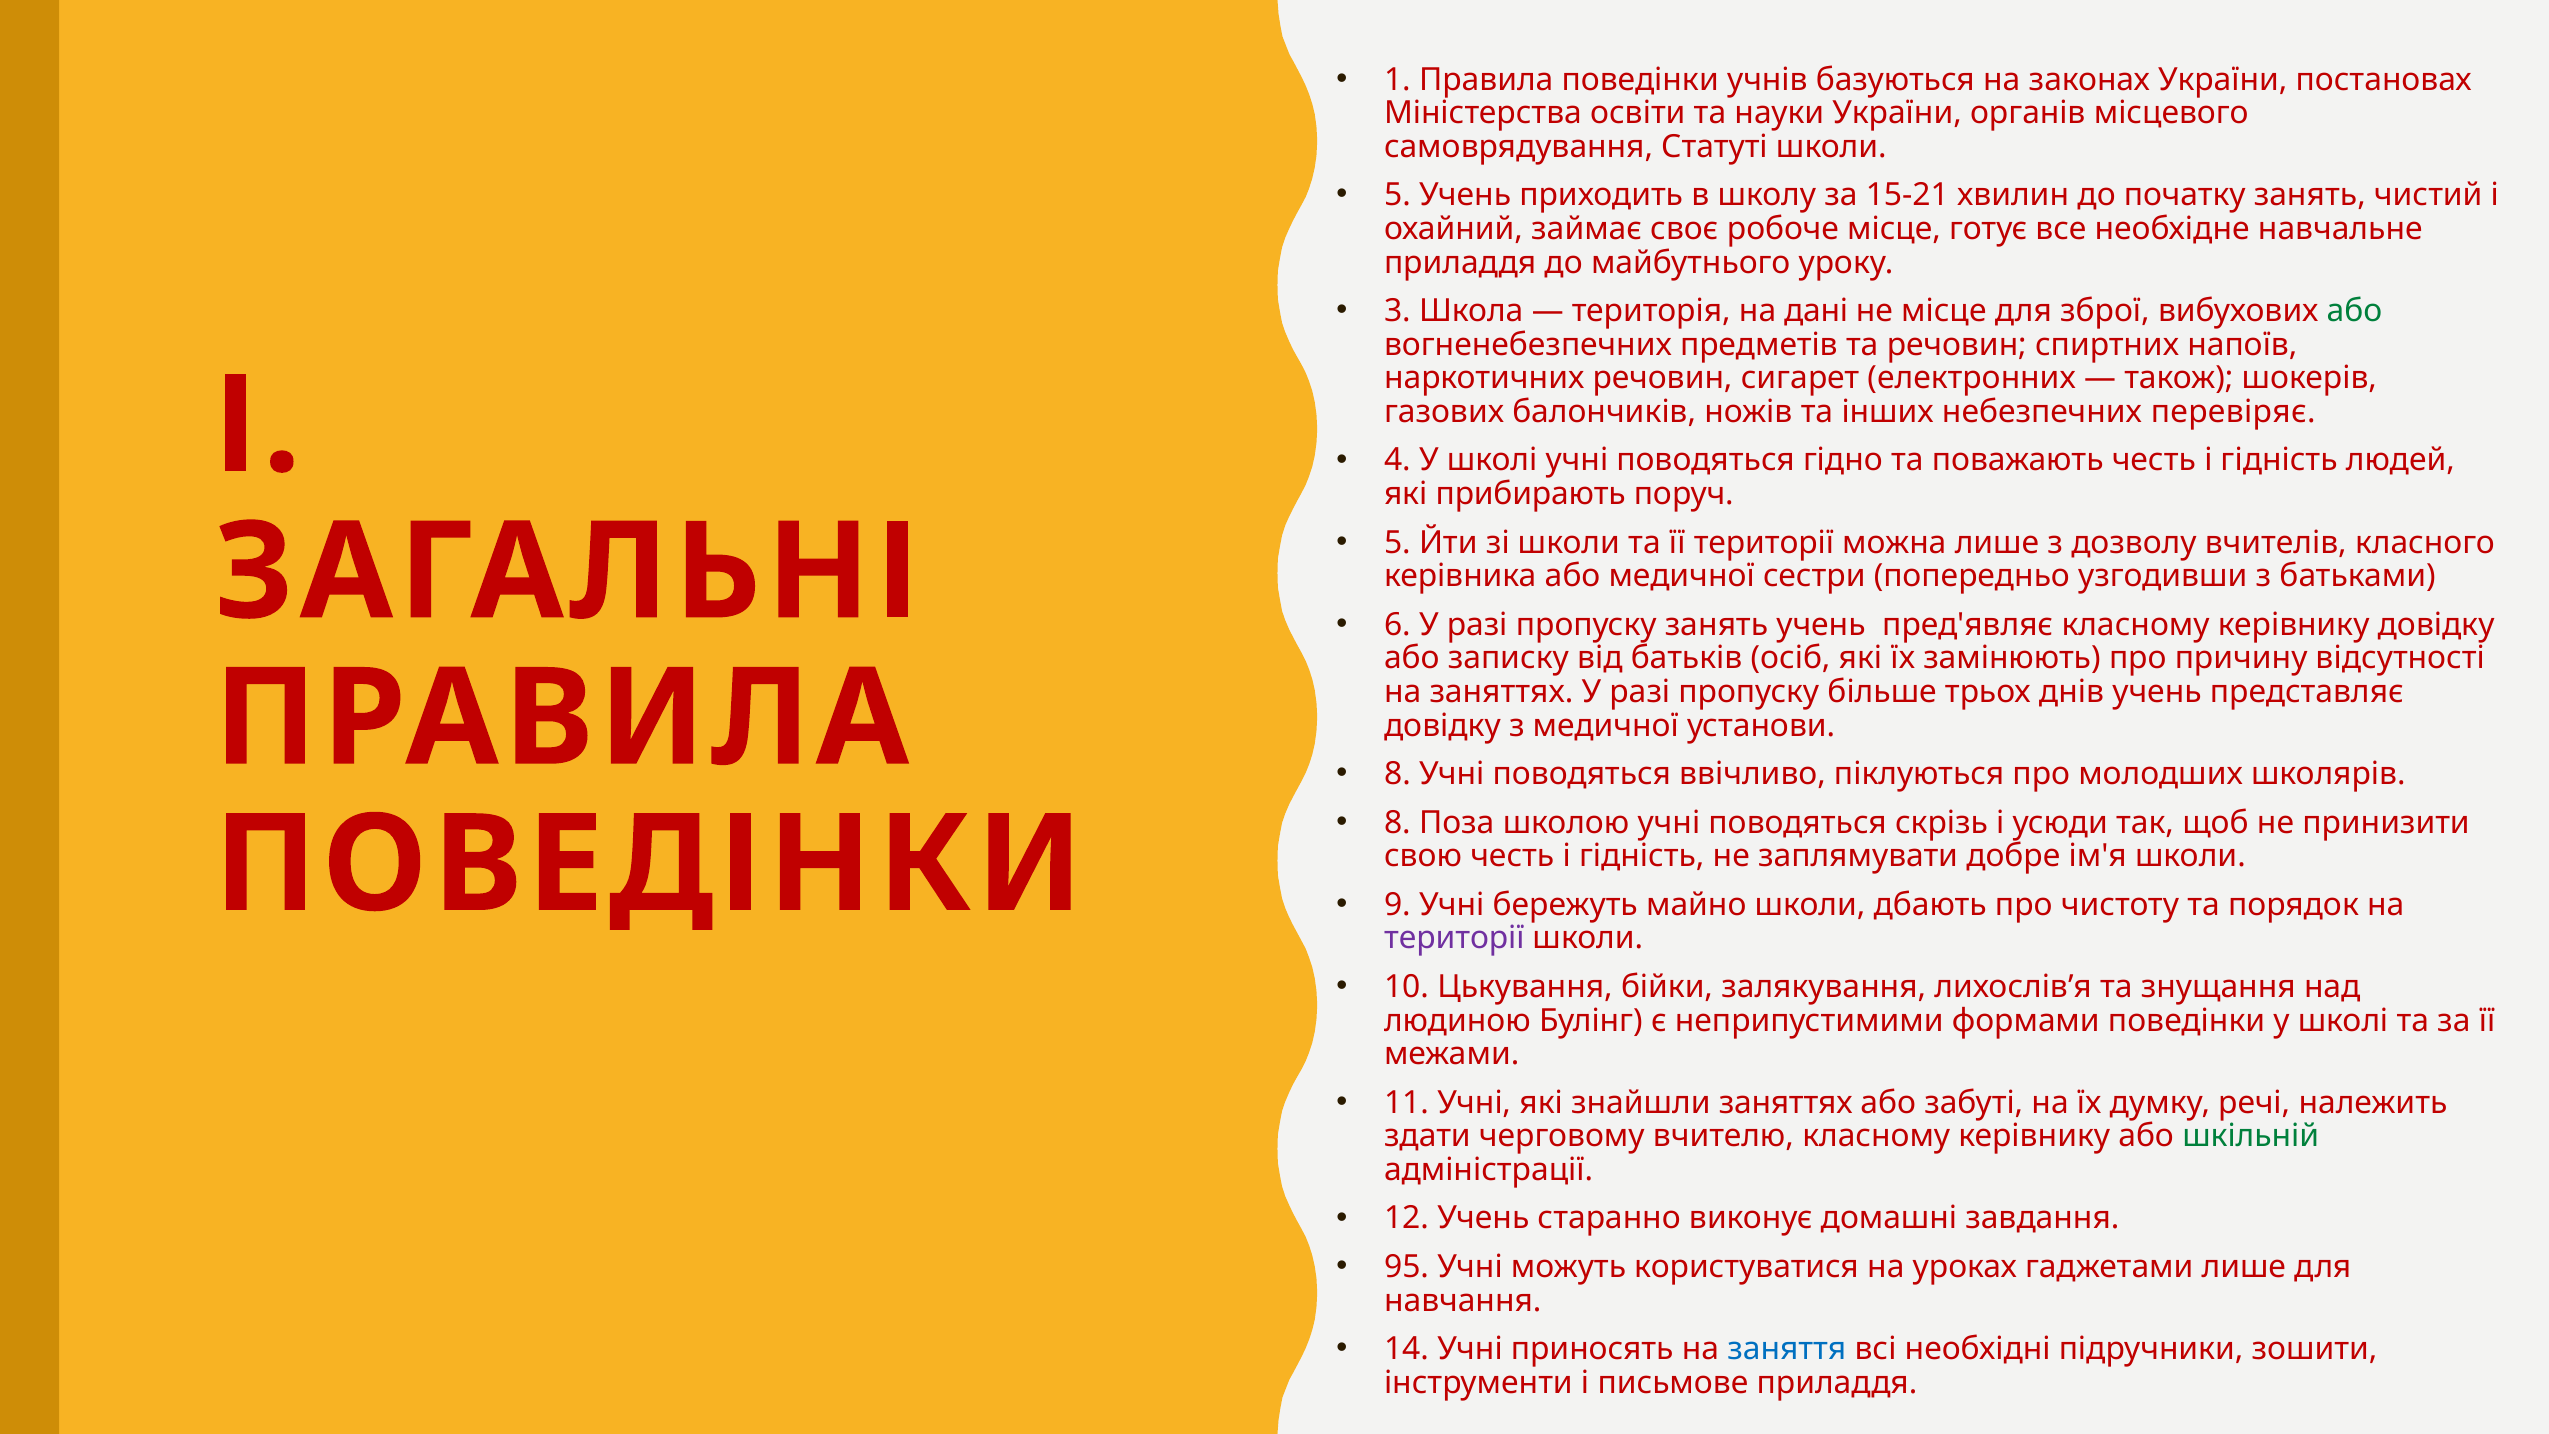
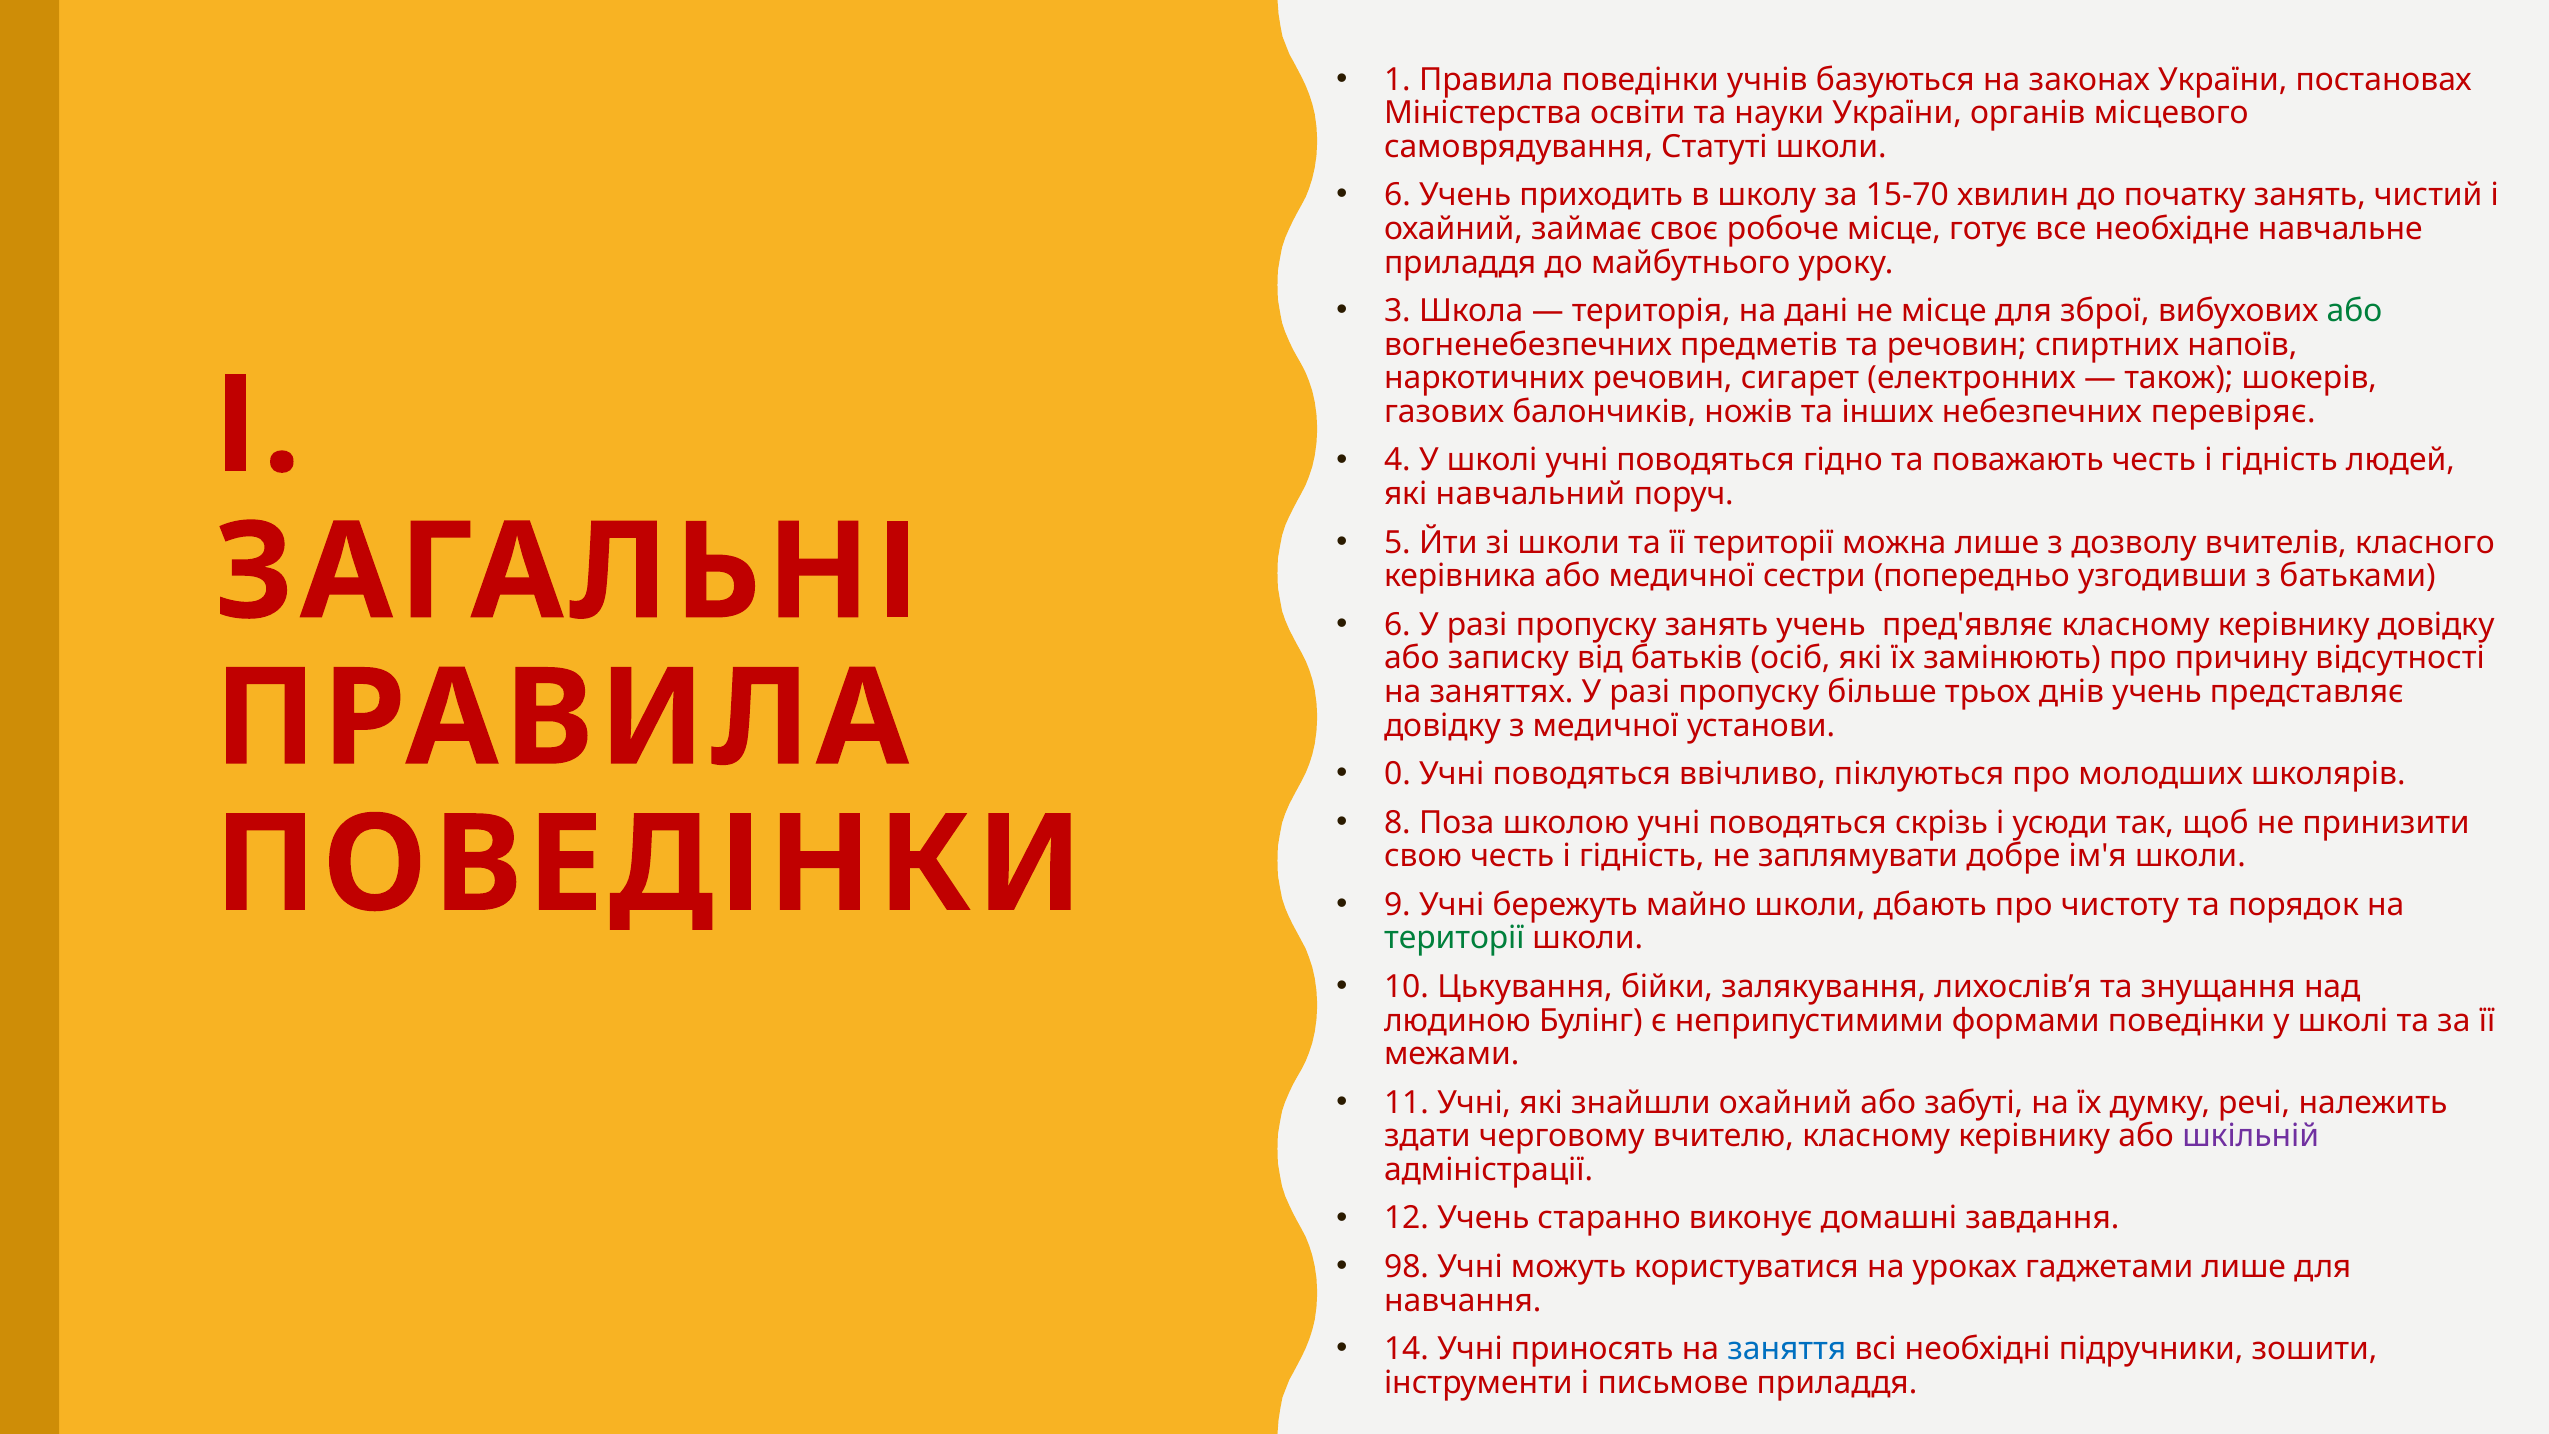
5: 5 -> 6 (1397, 195)
15-21: 15-21 -> 15-70 (1907, 195)
прибирають: прибирають -> навчальний (1530, 494)
8: 8 -> 0 (1397, 774)
території colour: purple -> green (1454, 938)
знайшли заняттях: заняттях -> охайний (1785, 1103)
шкільній colour: green -> purple (2251, 1136)
95: 95 -> 98 (1407, 1267)
